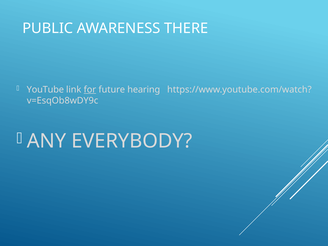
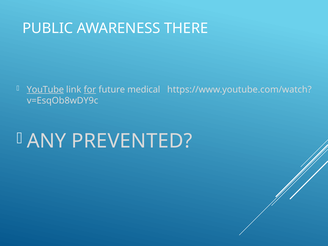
YouTube underline: none -> present (45, 90)
hearing: hearing -> medical (144, 90)
EVERYBODY: EVERYBODY -> PREVENTED (132, 141)
